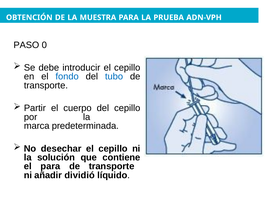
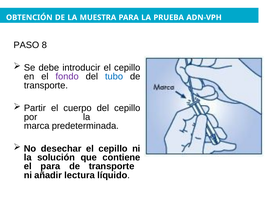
0: 0 -> 8 (44, 45)
fondo colour: blue -> purple (67, 76)
dividió: dividió -> lectura (80, 175)
